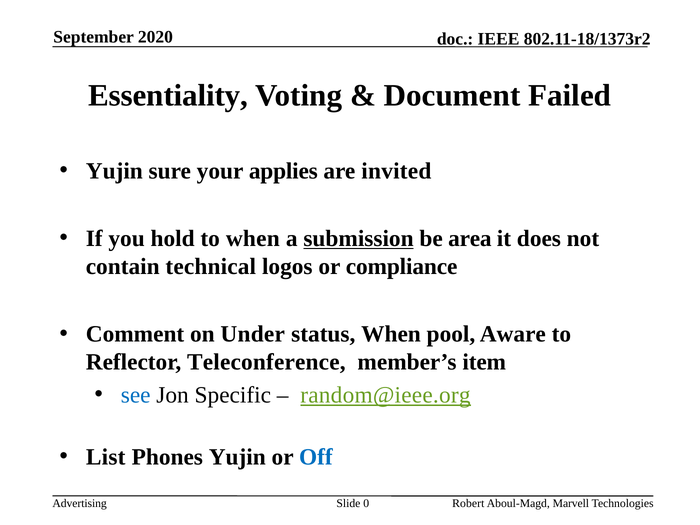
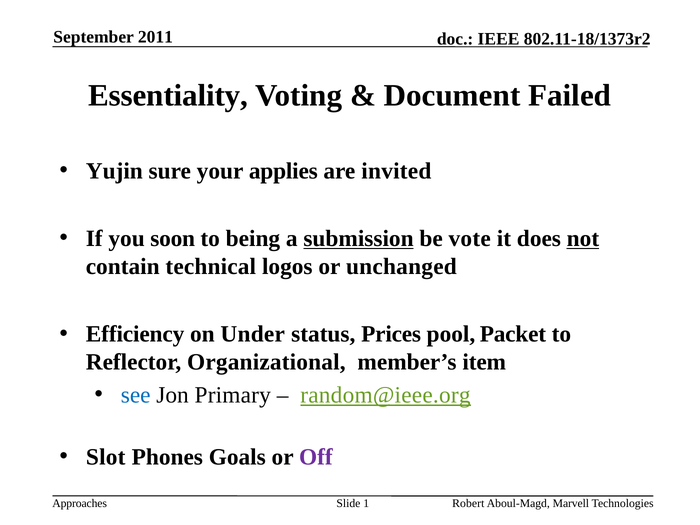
2020: 2020 -> 2011 (155, 37)
hold: hold -> soon (173, 239)
to when: when -> being (253, 239)
area: area -> vote (470, 239)
not underline: none -> present (583, 239)
compliance: compliance -> unchanged (401, 267)
Comment: Comment -> Efficiency (135, 334)
status When: When -> Prices (391, 334)
Aware: Aware -> Packet (513, 334)
Teleconference: Teleconference -> Organizational (266, 362)
Specific: Specific -> Primary (233, 395)
List: List -> Slot (106, 457)
Phones Yujin: Yujin -> Goals (237, 457)
Off colour: blue -> purple (316, 457)
Advertising: Advertising -> Approaches (80, 503)
0: 0 -> 1 (366, 504)
